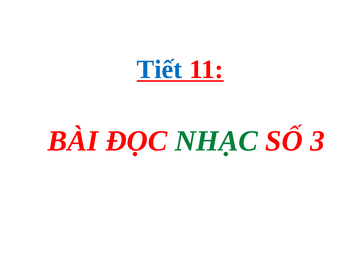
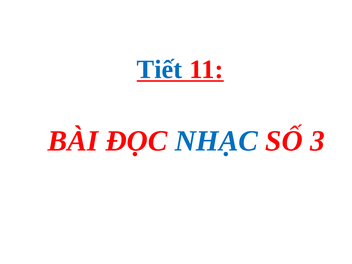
NHẠC colour: green -> blue (216, 141)
